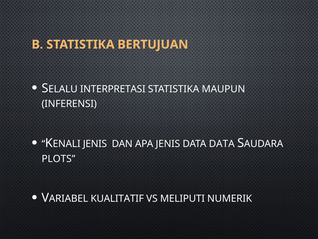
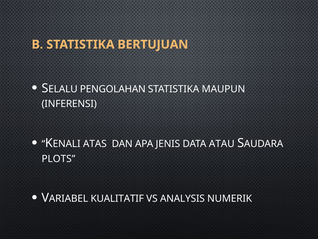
INTERPRETASI: INTERPRETASI -> PENGOLAHAN (113, 89)
JENIS: JENIS -> ATAS (95, 144)
DATA DATA: DATA -> ATAU (222, 144)
MELIPUTI: MELIPUTI -> ANALYSIS (182, 198)
